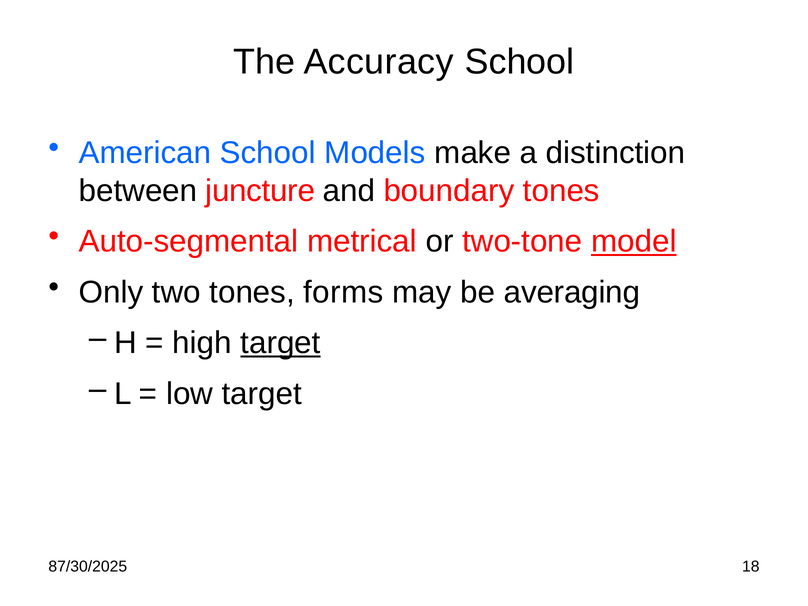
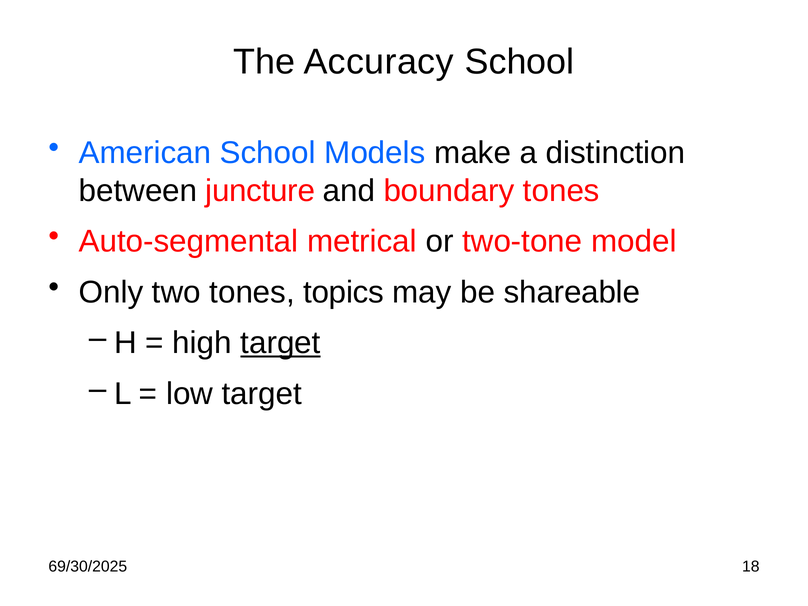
model underline: present -> none (634, 242)
forms: forms -> topics (344, 292)
averaging: averaging -> shareable (572, 292)
87/30/2025: 87/30/2025 -> 69/30/2025 (88, 566)
